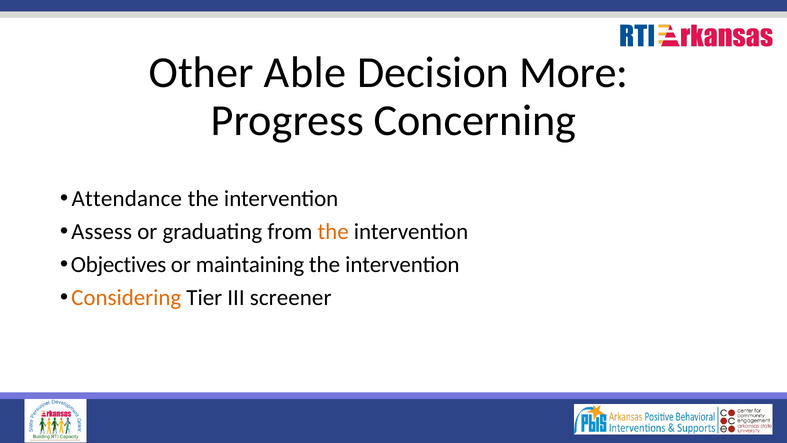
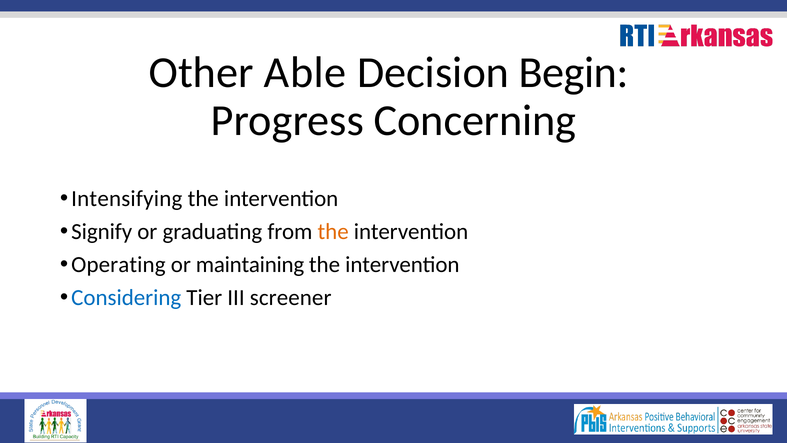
More: More -> Begin (574, 73)
Attendance: Attendance -> Intensifying (127, 199)
Assess: Assess -> Signify (102, 232)
Objectives: Objectives -> Operating (118, 265)
Considering colour: orange -> blue (126, 298)
